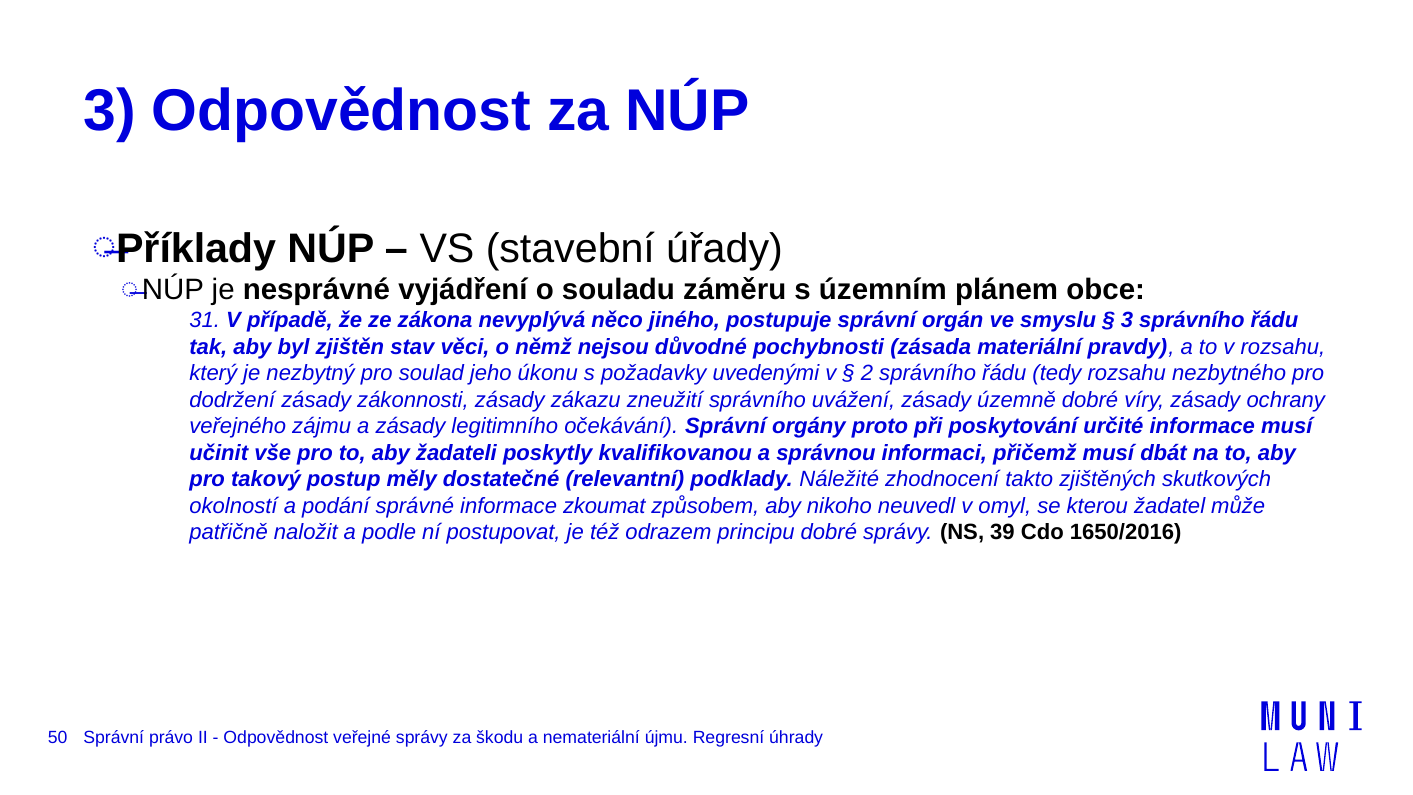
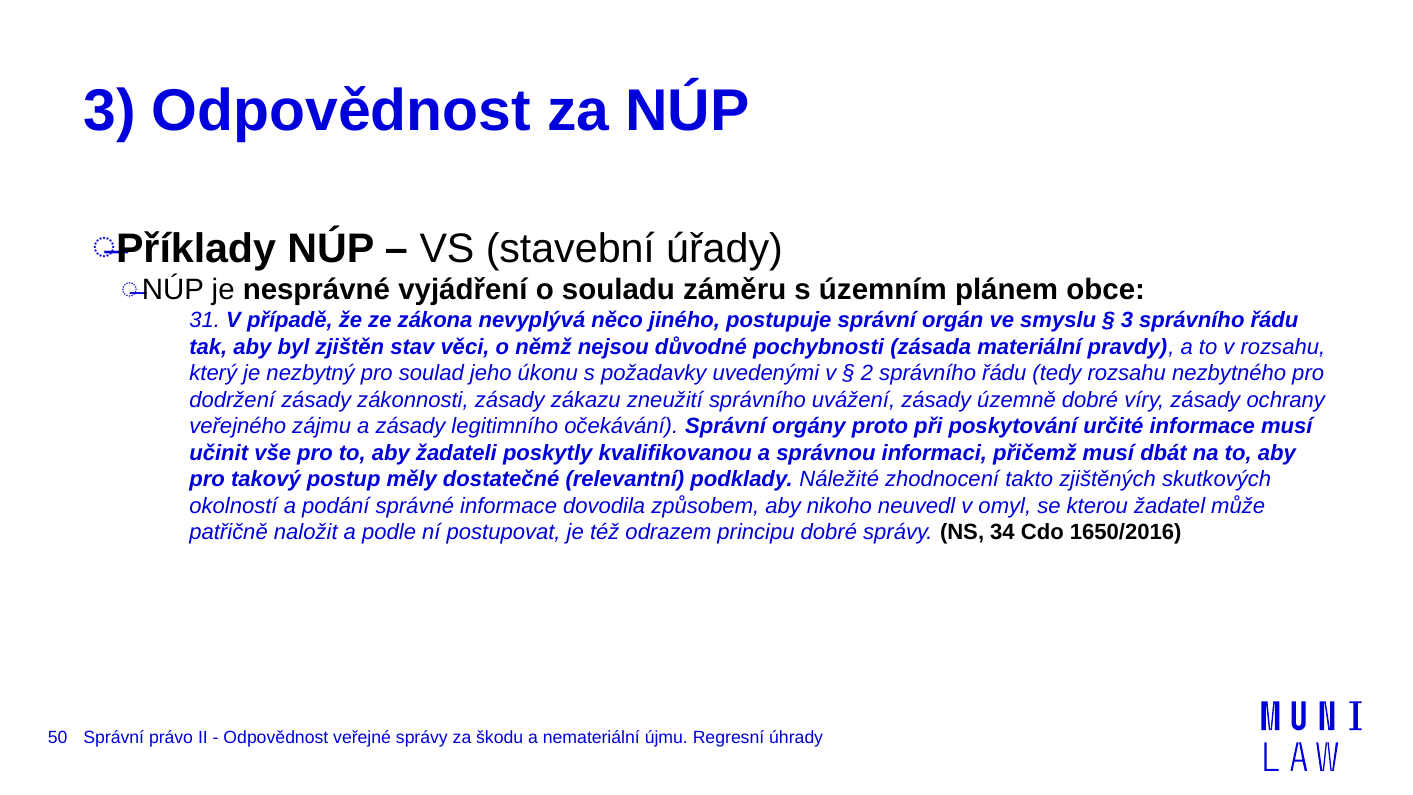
zkoumat: zkoumat -> dovodila (604, 506)
39: 39 -> 34 (1002, 532)
